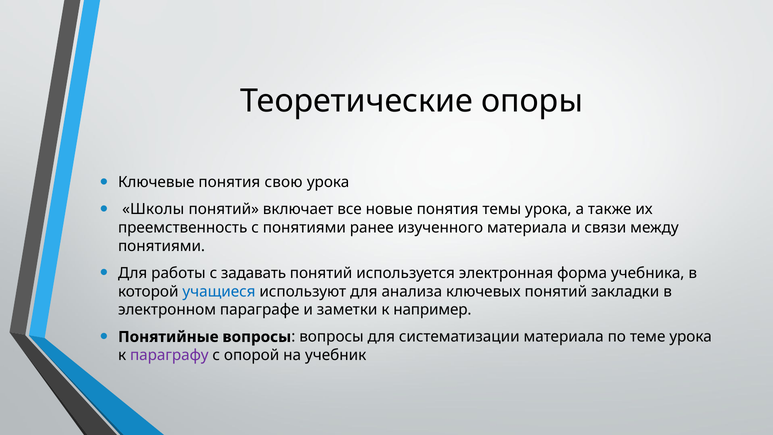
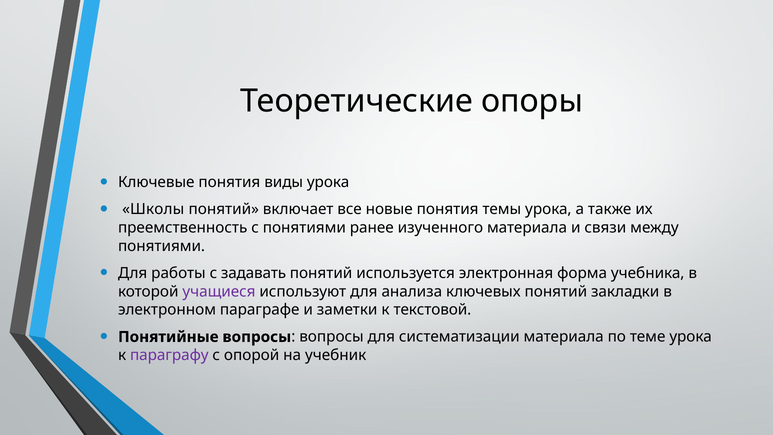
свою: свою -> виды (284, 182)
учащиеся colour: blue -> purple (219, 291)
например: например -> текстовой (432, 310)
